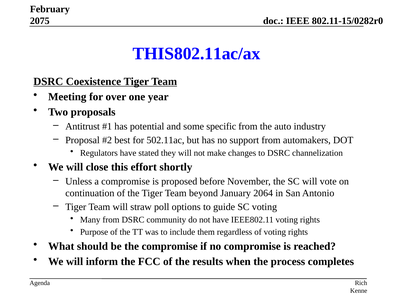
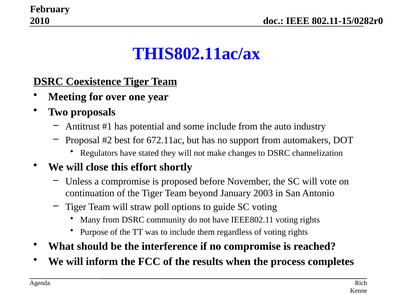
2075: 2075 -> 2010 (40, 21)
some specific: specific -> include (221, 126)
502.11ac: 502.11ac -> 672.11ac (165, 140)
2064: 2064 -> 2003 (263, 193)
the compromise: compromise -> interference (170, 246)
